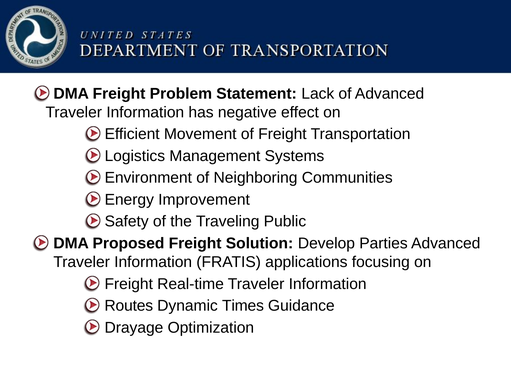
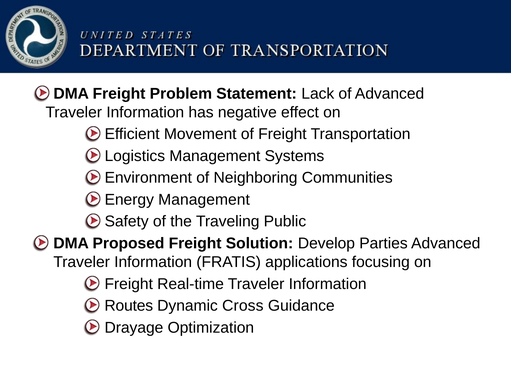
Energy Improvement: Improvement -> Management (204, 200)
Times: Times -> Cross (243, 306)
